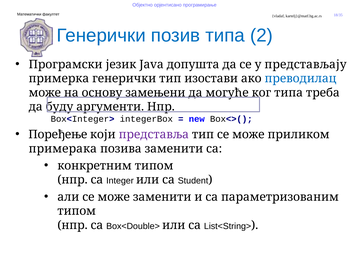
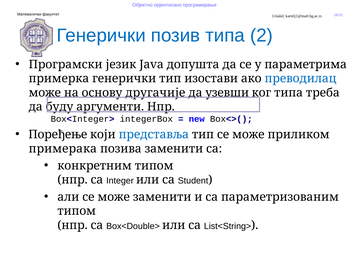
представљају: представљају -> параметрима (306, 65)
замењени: замењени -> другачије (155, 93)
могуће: могуће -> узевши (227, 93)
представља colour: purple -> blue (154, 135)
